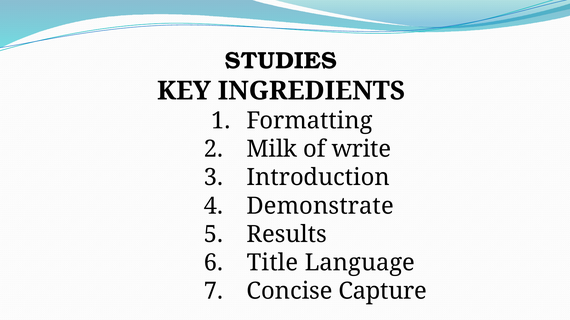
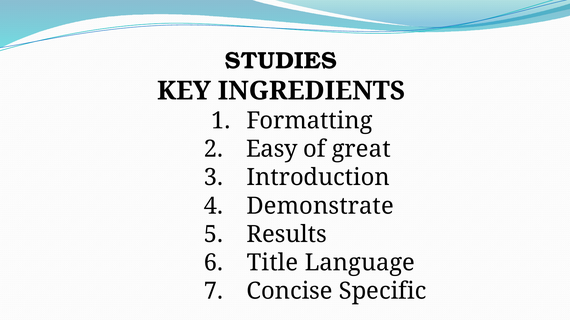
Milk: Milk -> Easy (272, 149)
write: write -> great (361, 149)
Capture: Capture -> Specific (383, 292)
